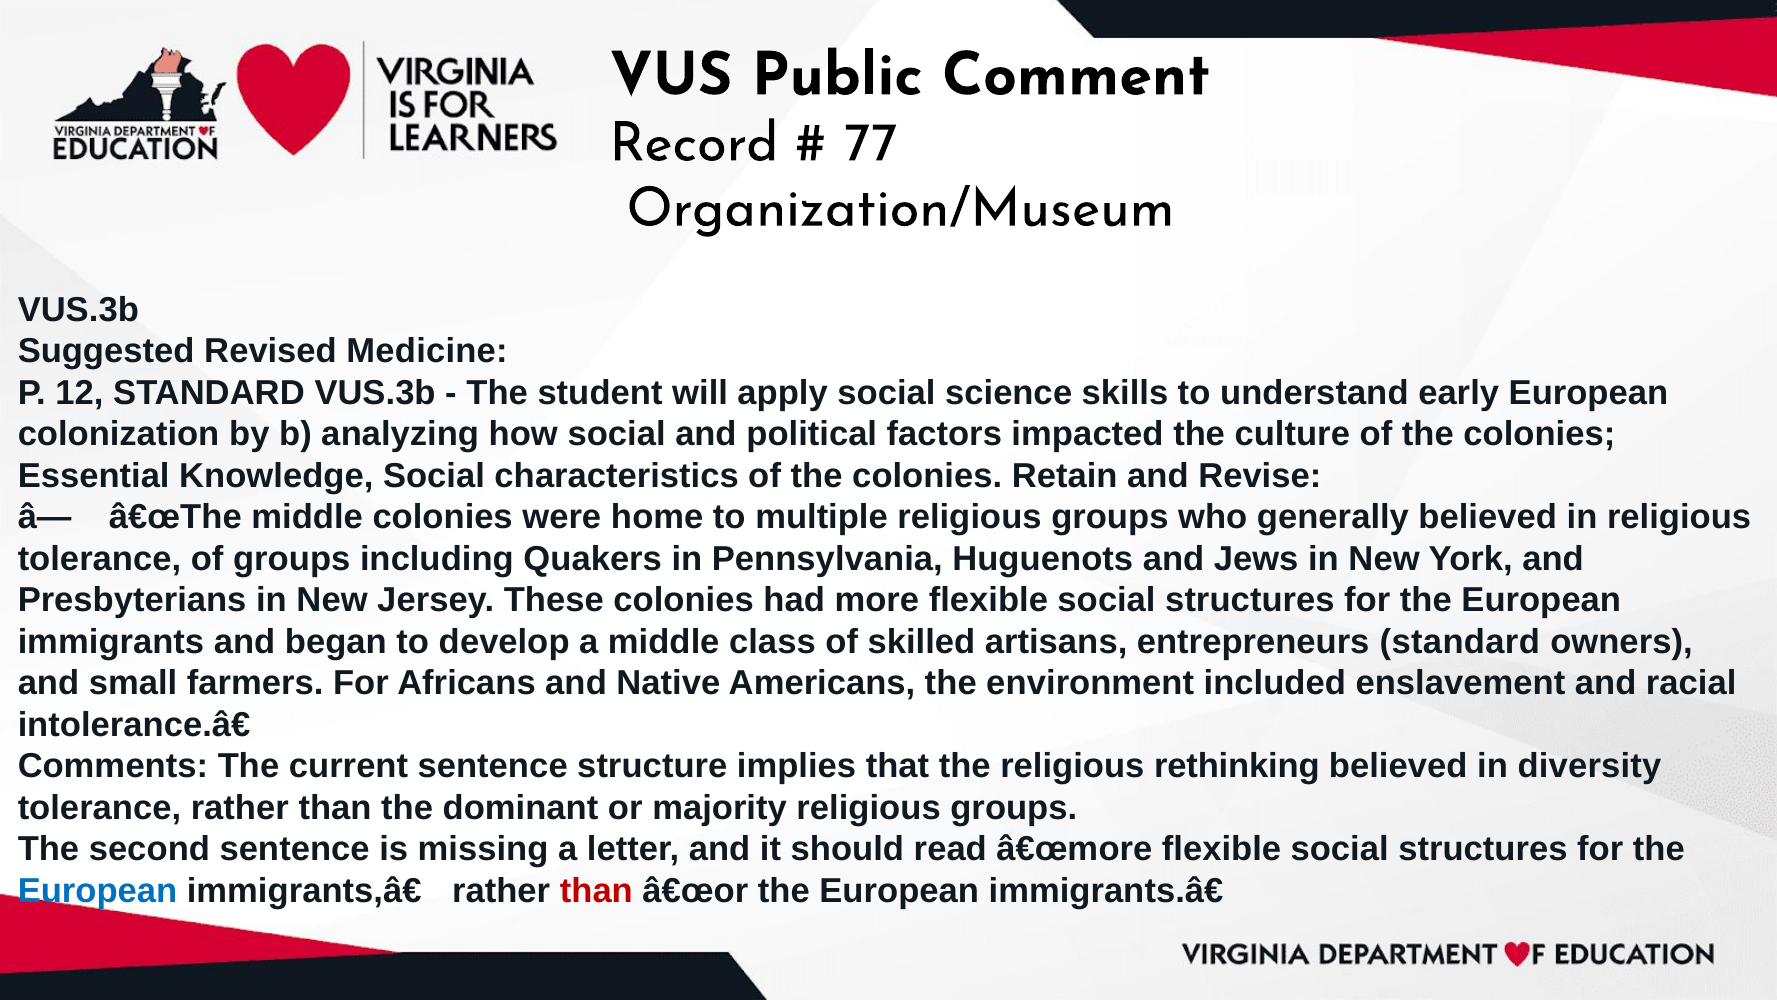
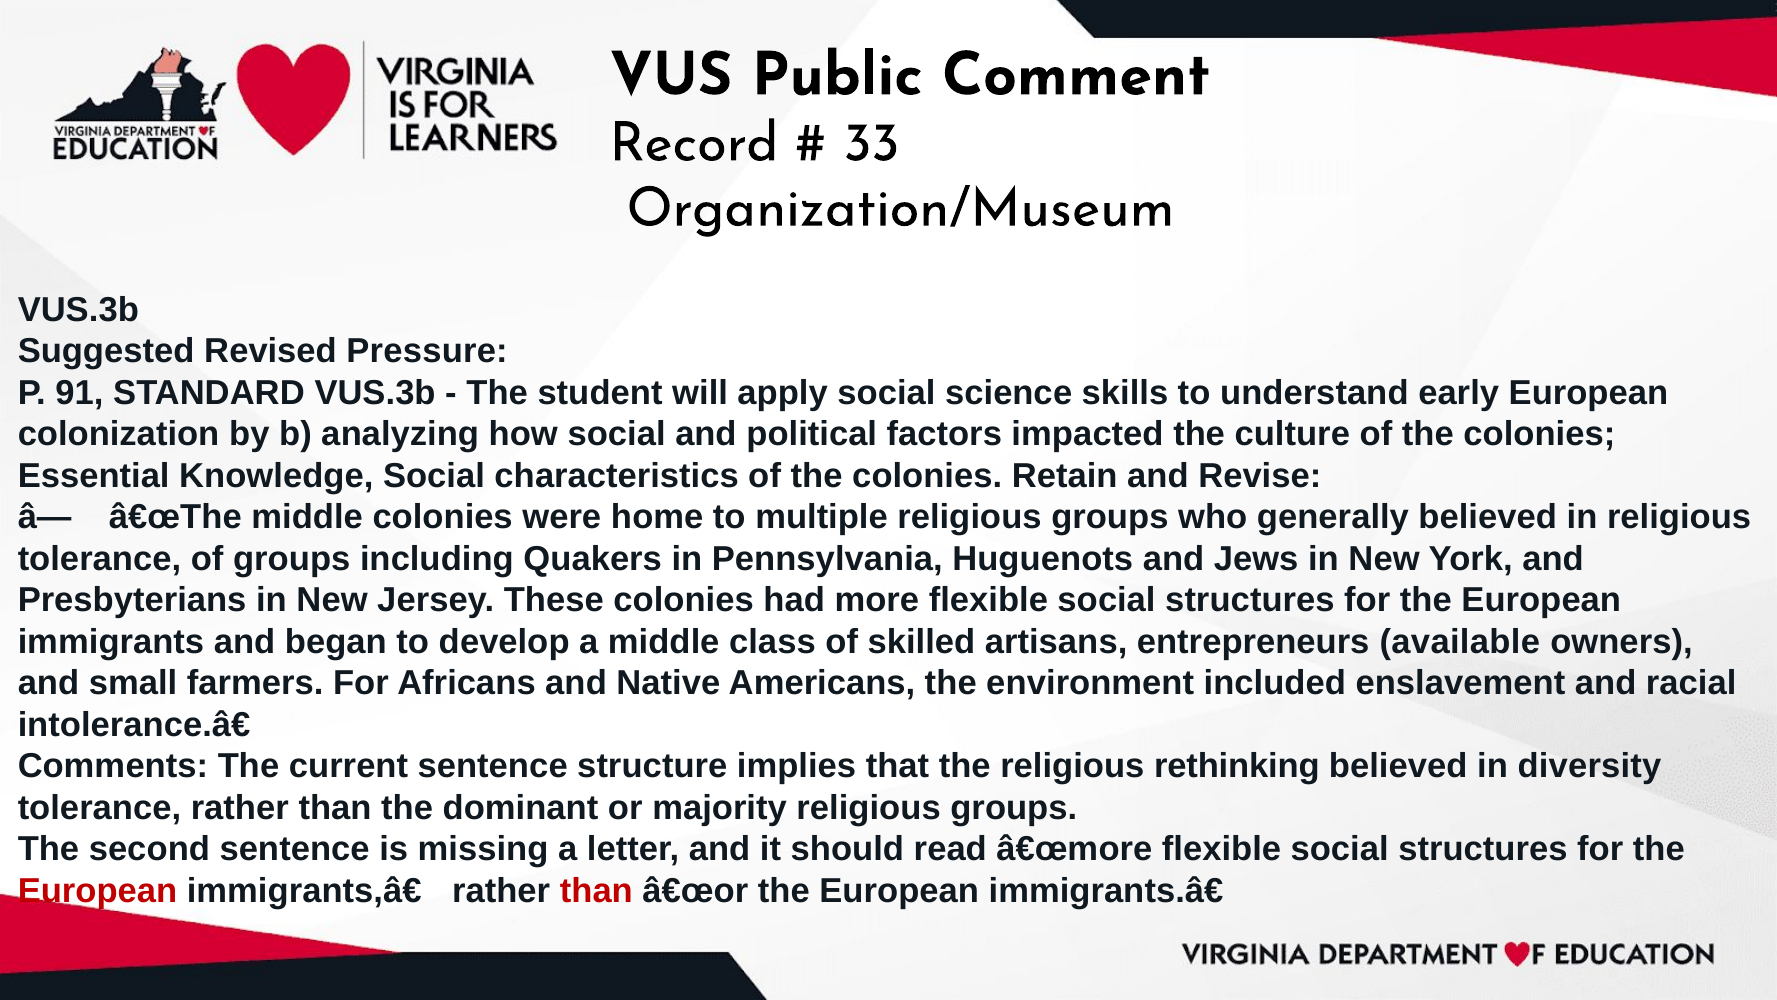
77: 77 -> 33 (871, 142)
Medicine: Medicine -> Pressure (427, 351)
12: 12 -> 91 (79, 392)
entrepreneurs standard: standard -> available (1460, 641)
European colour: blue -> red (98, 890)
